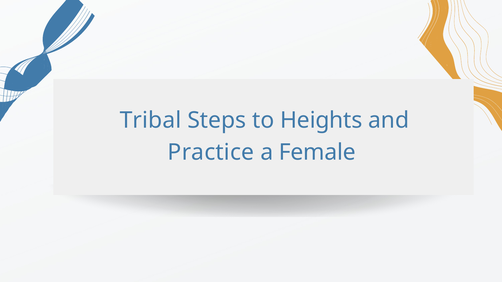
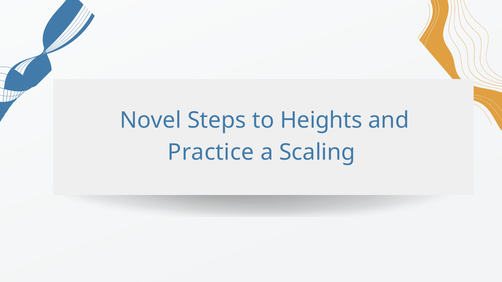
Tribal: Tribal -> Novel (151, 120)
Female: Female -> Scaling (317, 152)
